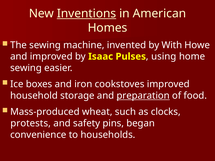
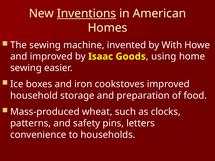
Pulses: Pulses -> Goods (131, 57)
preparation underline: present -> none (143, 96)
protests: protests -> patterns (31, 123)
began: began -> letters (141, 123)
